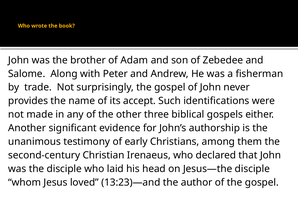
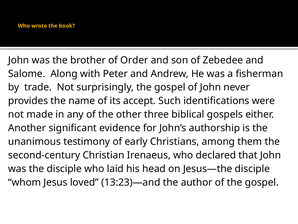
Adam: Adam -> Order (134, 60)
